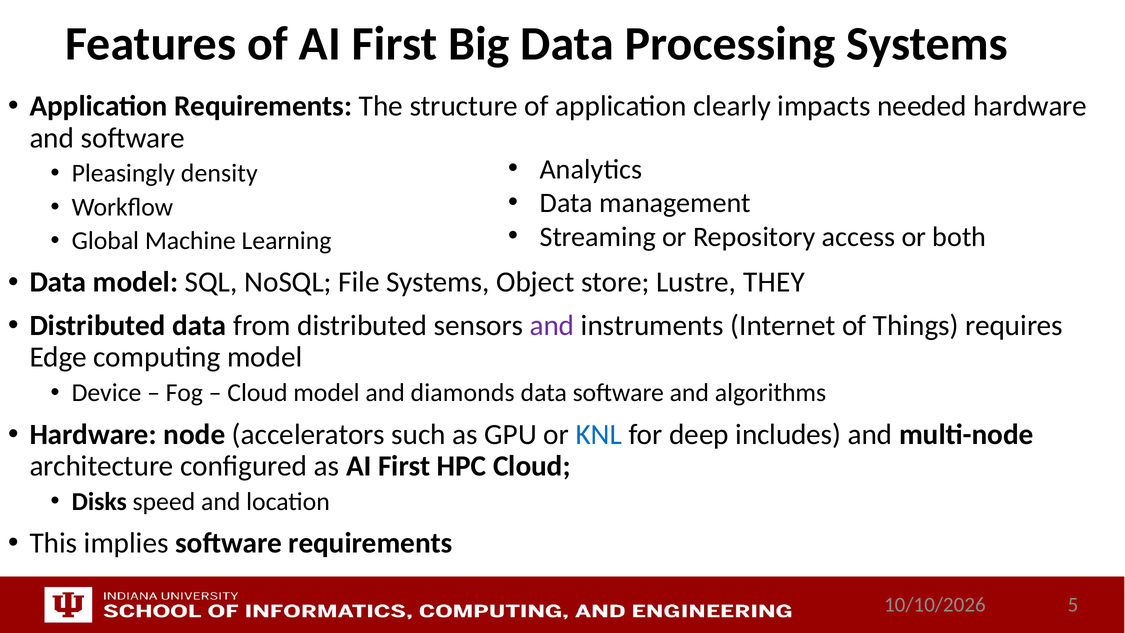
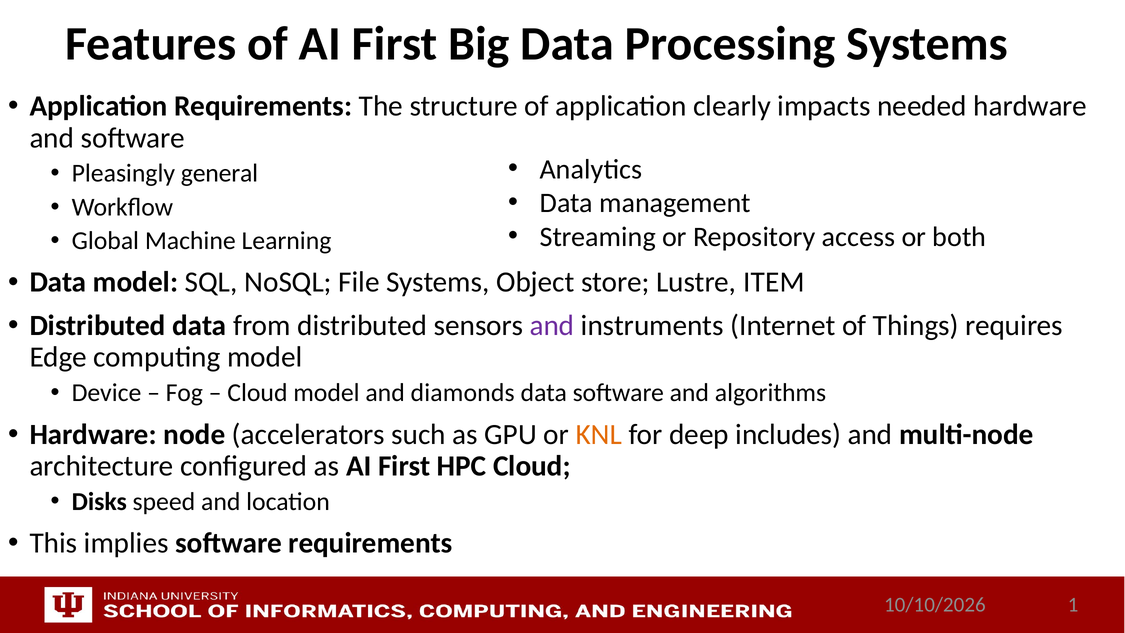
density: density -> general (219, 173)
THEY: THEY -> ITEM (774, 282)
KNL colour: blue -> orange (599, 434)
5: 5 -> 1 (1073, 605)
